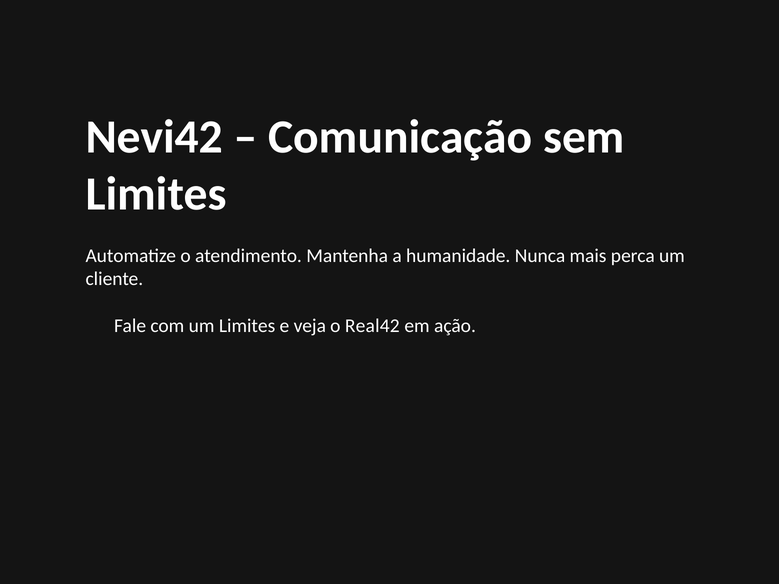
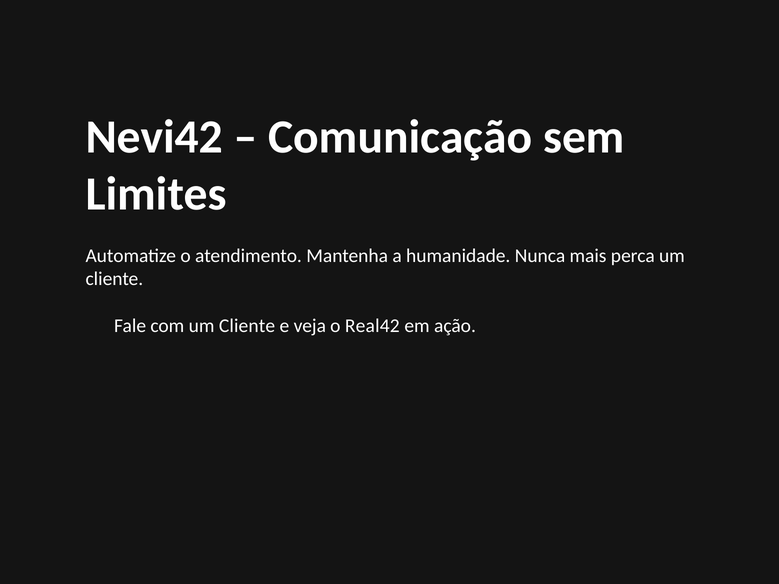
com um Limites: Limites -> Cliente (247, 326)
